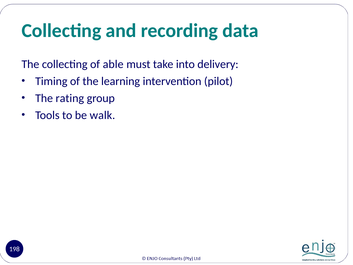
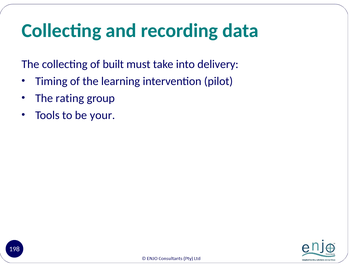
able: able -> built (113, 64)
walk: walk -> your (102, 115)
